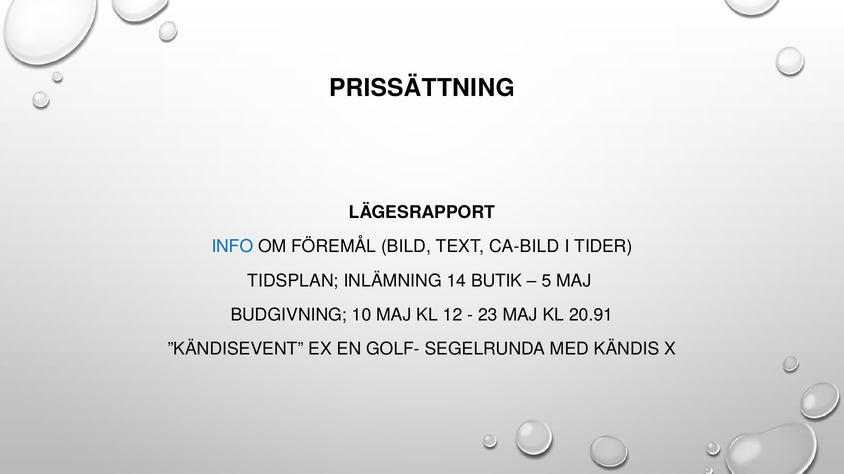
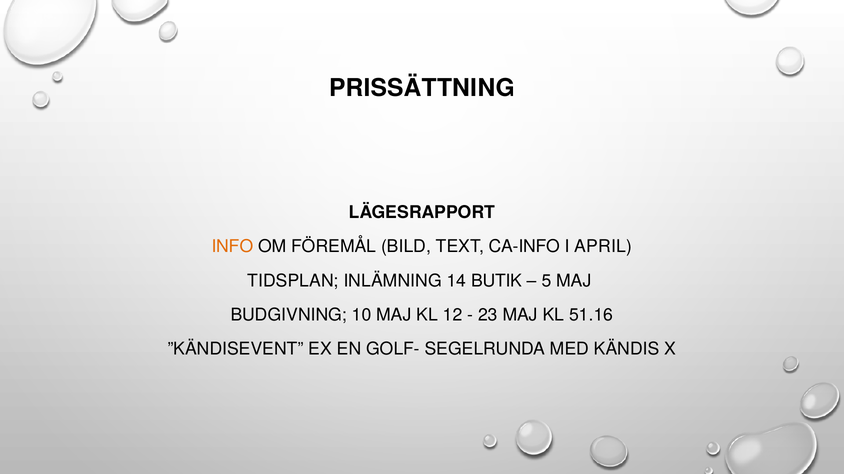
INFO colour: blue -> orange (232, 247)
CA-BILD: CA-BILD -> CA-INFO (524, 247)
TIDER: TIDER -> APRIL (603, 247)
20.91: 20.91 -> 51.16 (591, 315)
